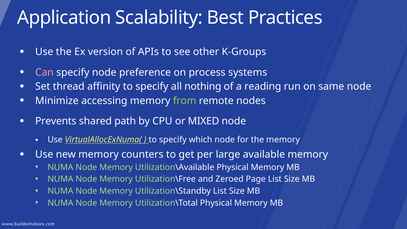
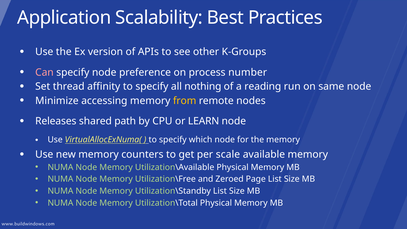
systems: systems -> number (248, 72)
from colour: light green -> yellow (185, 101)
Prevents: Prevents -> Releases (56, 121)
MIXED: MIXED -> LEARN (204, 121)
large: large -> scale (228, 154)
